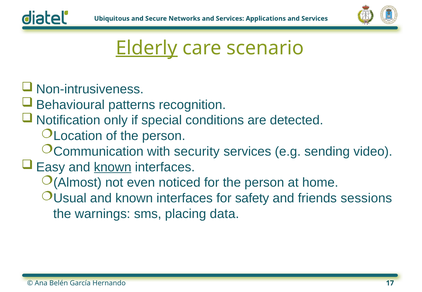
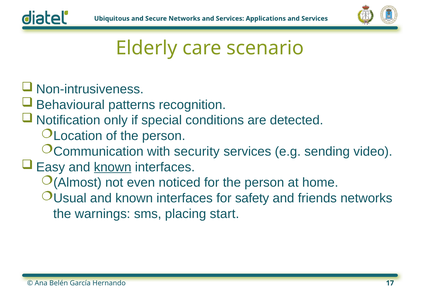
Elderly underline: present -> none (147, 48)
friends sessions: sessions -> networks (366, 198)
data: data -> start (224, 214)
